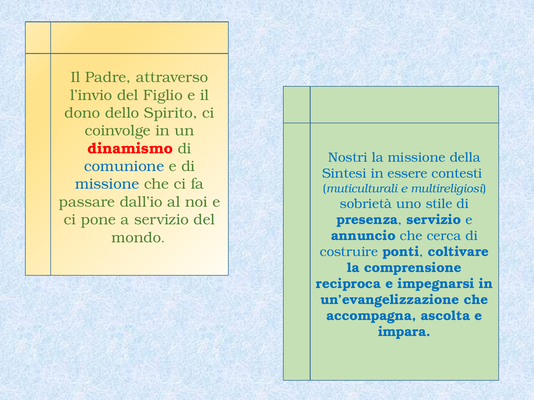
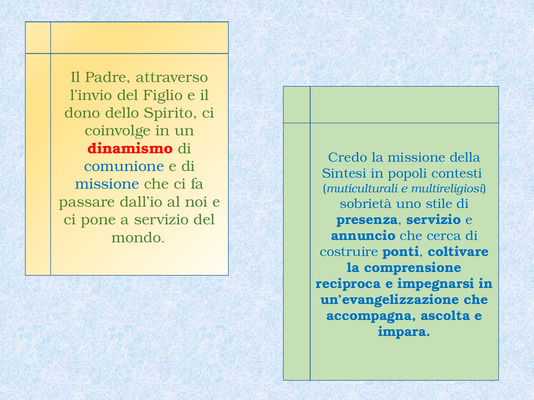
Nostri: Nostri -> Credo (348, 158)
essere: essere -> popoli (408, 174)
